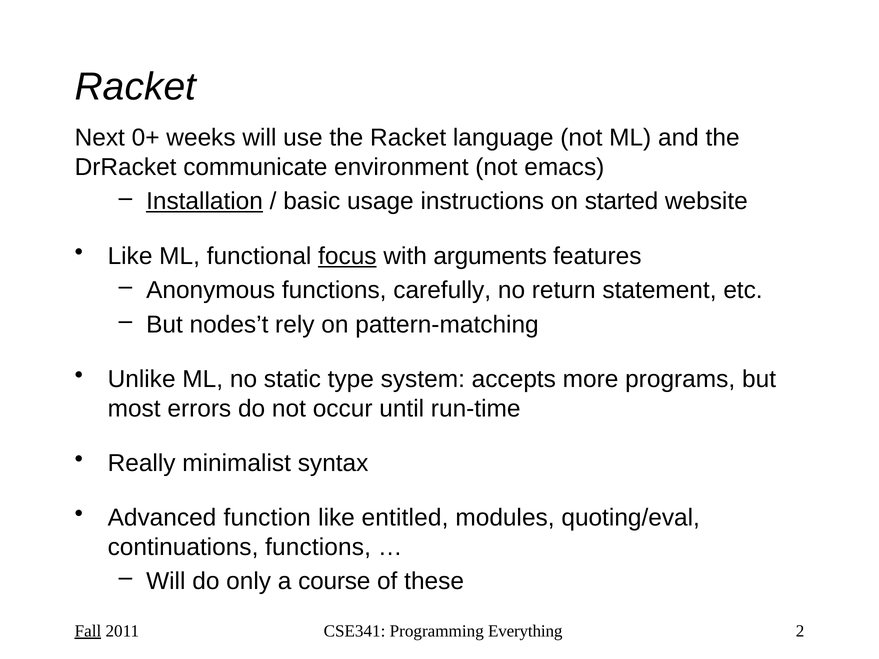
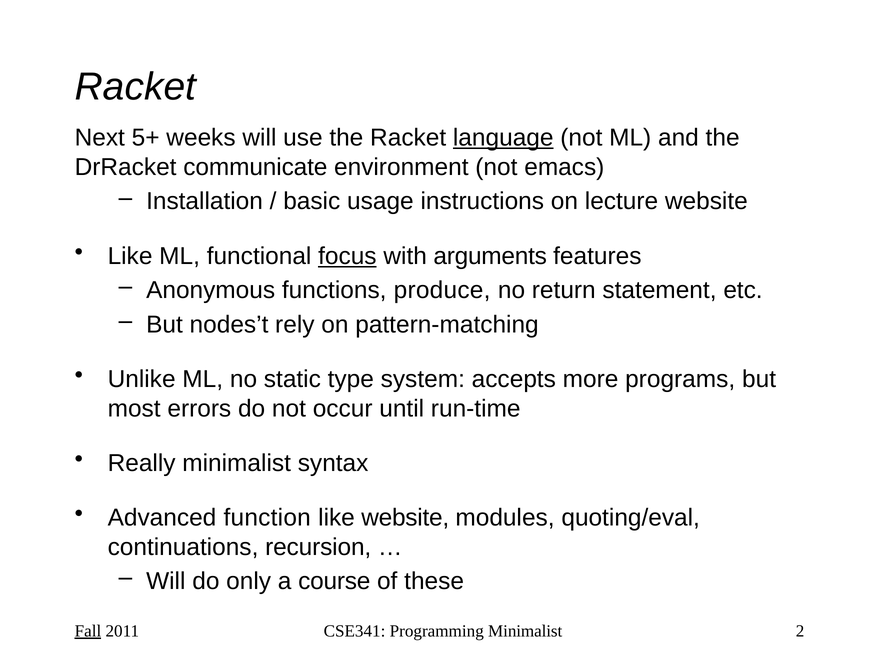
0+: 0+ -> 5+ (146, 138)
language underline: none -> present (503, 138)
Installation underline: present -> none (205, 201)
started: started -> lecture (621, 201)
carefully: carefully -> produce (442, 290)
like entitled: entitled -> website (405, 518)
continuations functions: functions -> recursion (318, 547)
Programming Everything: Everything -> Minimalist (525, 631)
